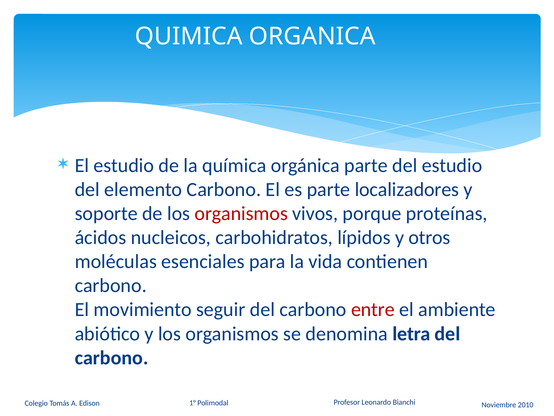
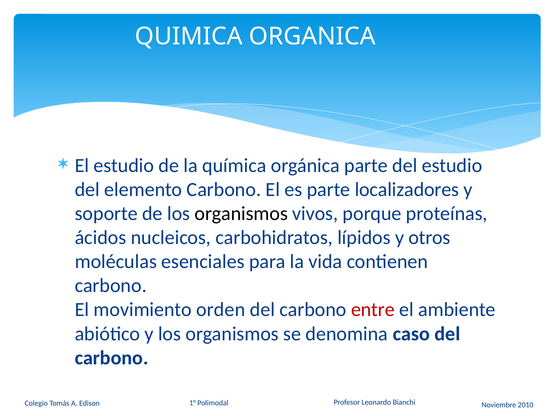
organismos colour: red -> black (241, 213)
seguir: seguir -> orden (221, 309)
letra: letra -> caso (411, 333)
